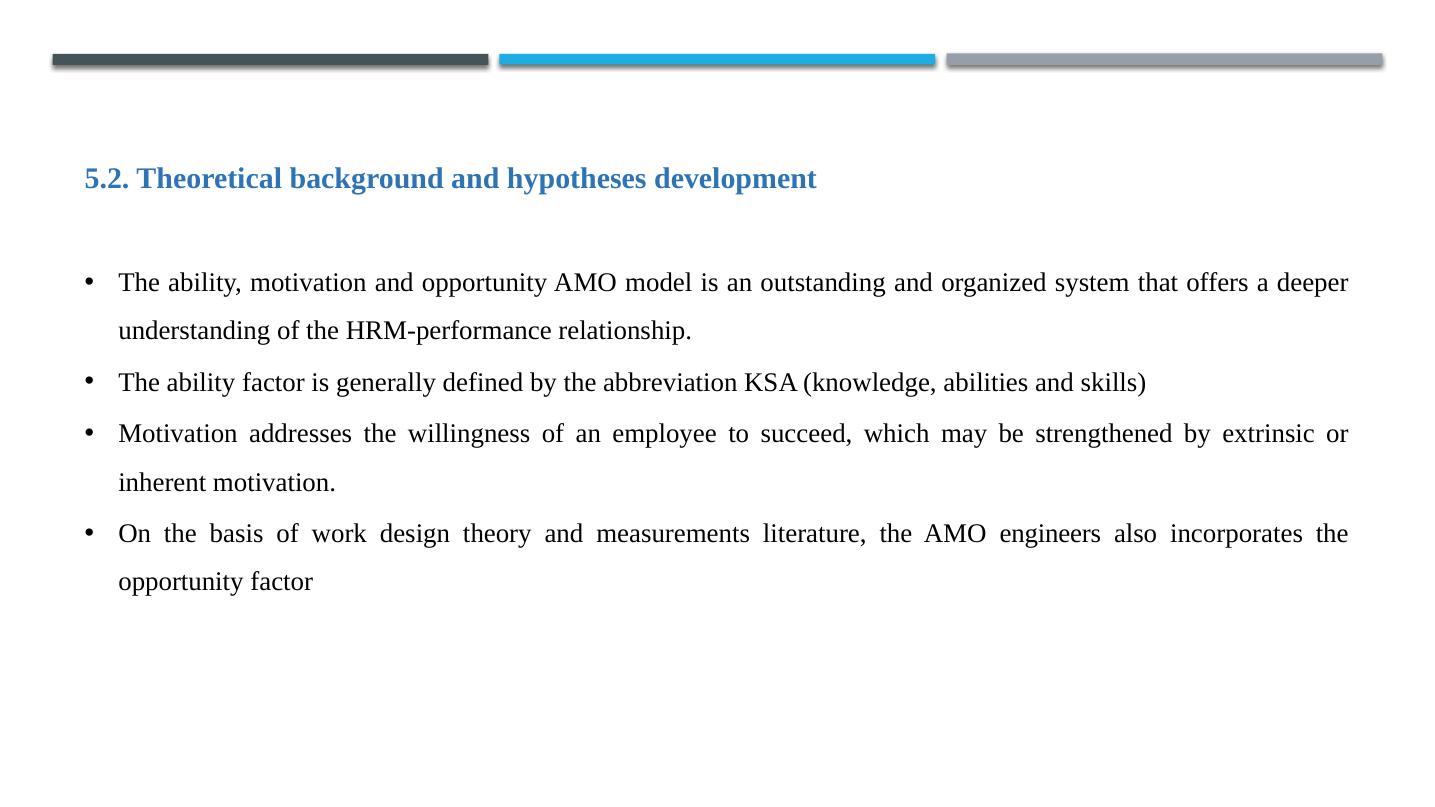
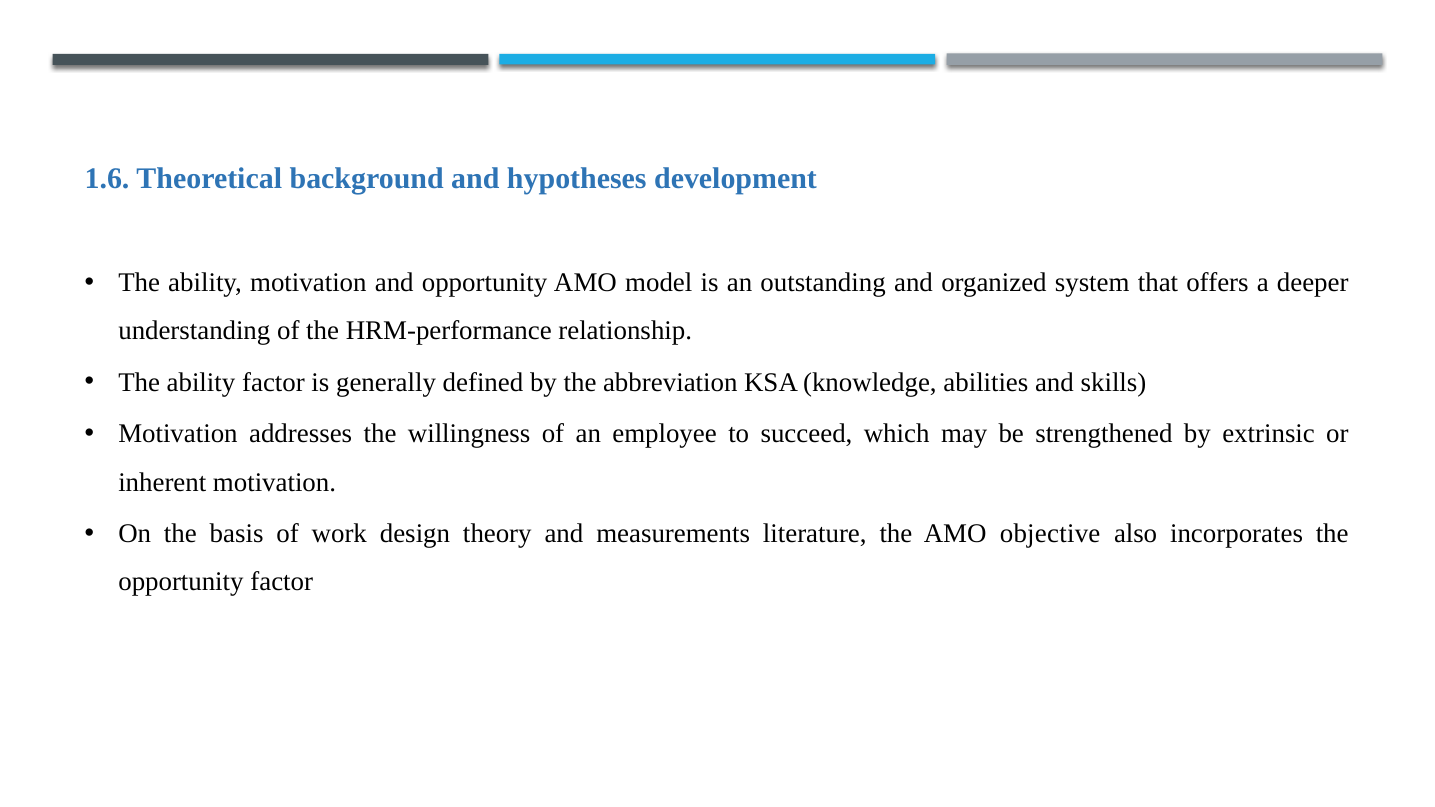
5.2: 5.2 -> 1.6 (107, 178)
engineers: engineers -> objective (1050, 534)
